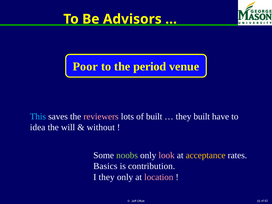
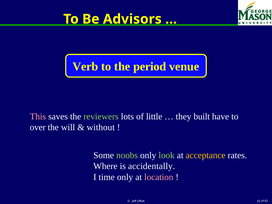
Poor: Poor -> Verb (85, 67)
This colour: light blue -> pink (38, 116)
reviewers colour: pink -> light green (101, 116)
of built: built -> little (154, 116)
idea: idea -> over (38, 127)
look colour: pink -> light green (167, 155)
Basics: Basics -> Where (105, 166)
contribution: contribution -> accidentally (152, 166)
I they: they -> time (107, 177)
